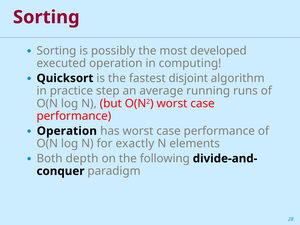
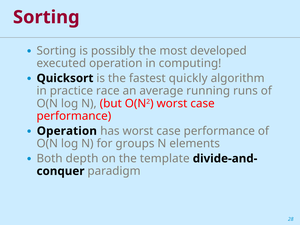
disjoint: disjoint -> quickly (188, 78)
step: step -> race (108, 91)
exactly: exactly -> groups (135, 144)
following: following -> template (165, 159)
